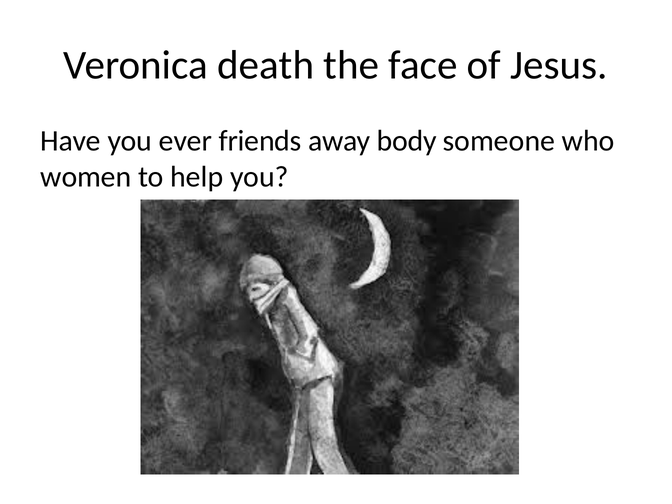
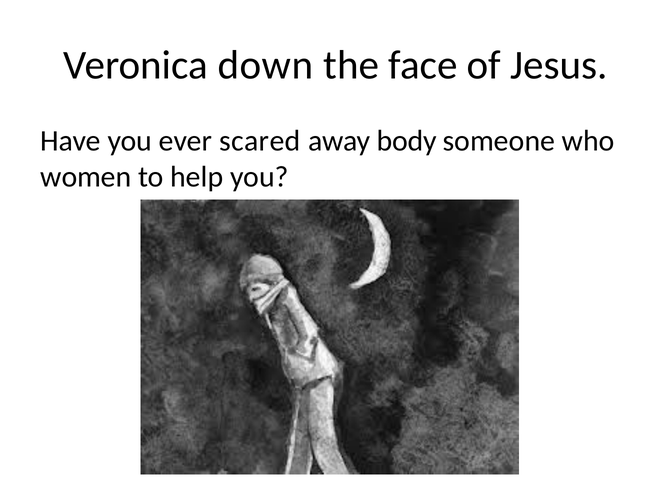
death: death -> down (266, 65)
friends: friends -> scared (260, 141)
